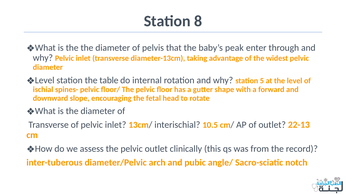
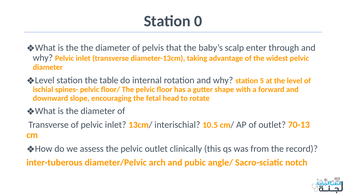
8: 8 -> 0 (198, 21)
peak: peak -> scalp (234, 48)
22-13: 22-13 -> 70-13 (299, 125)
